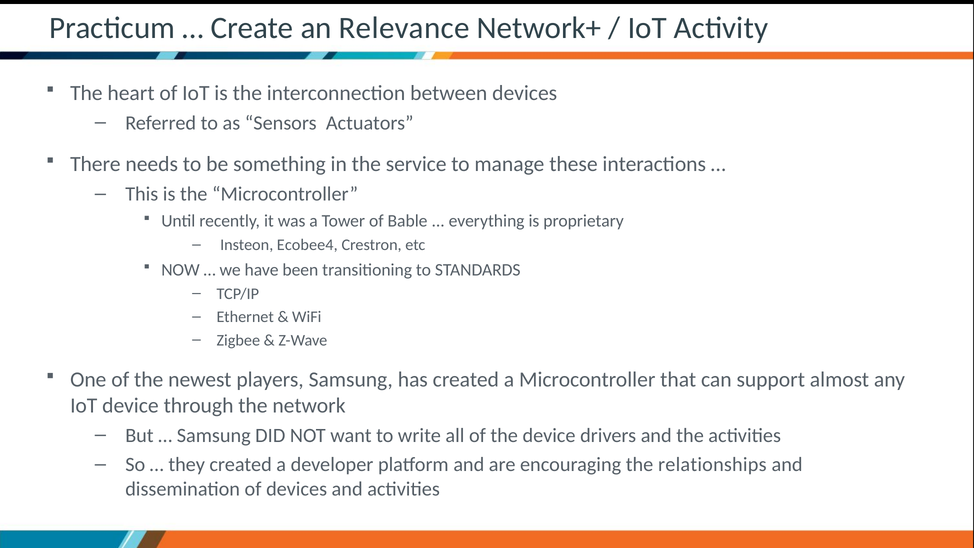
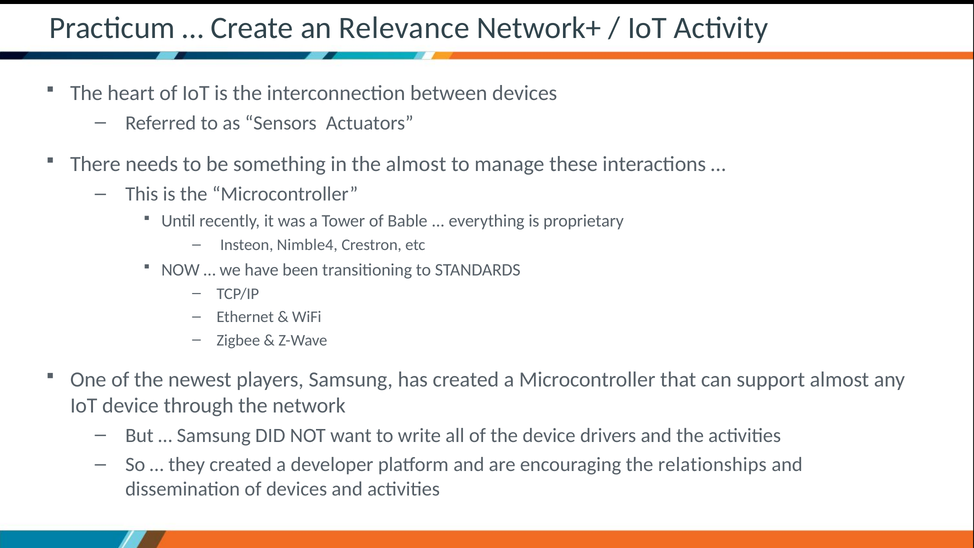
the service: service -> almost (416, 164)
Ecobee4: Ecobee4 -> Nimble4 (307, 245)
